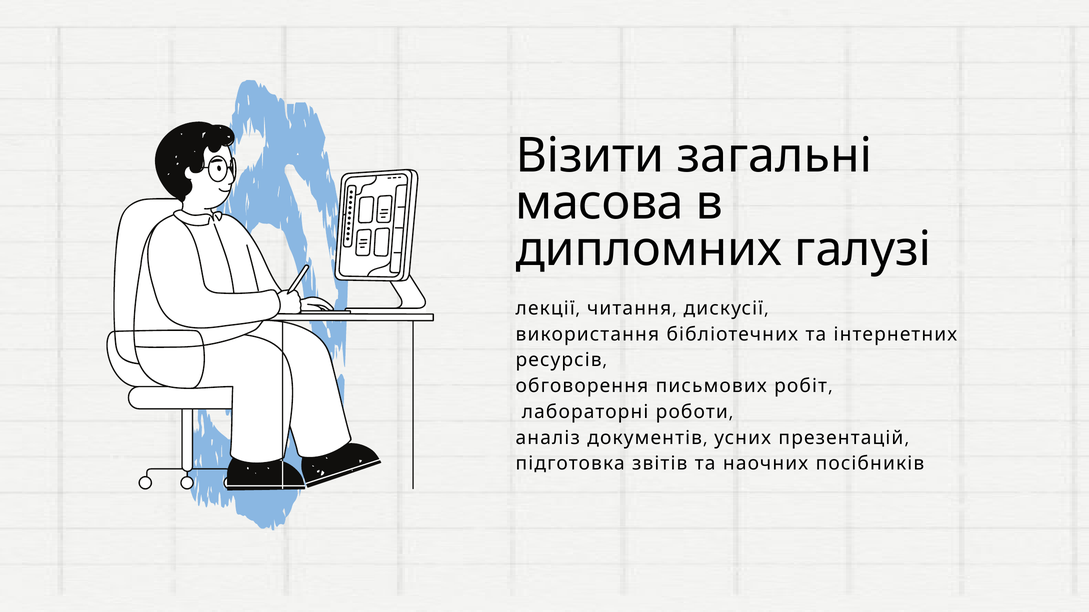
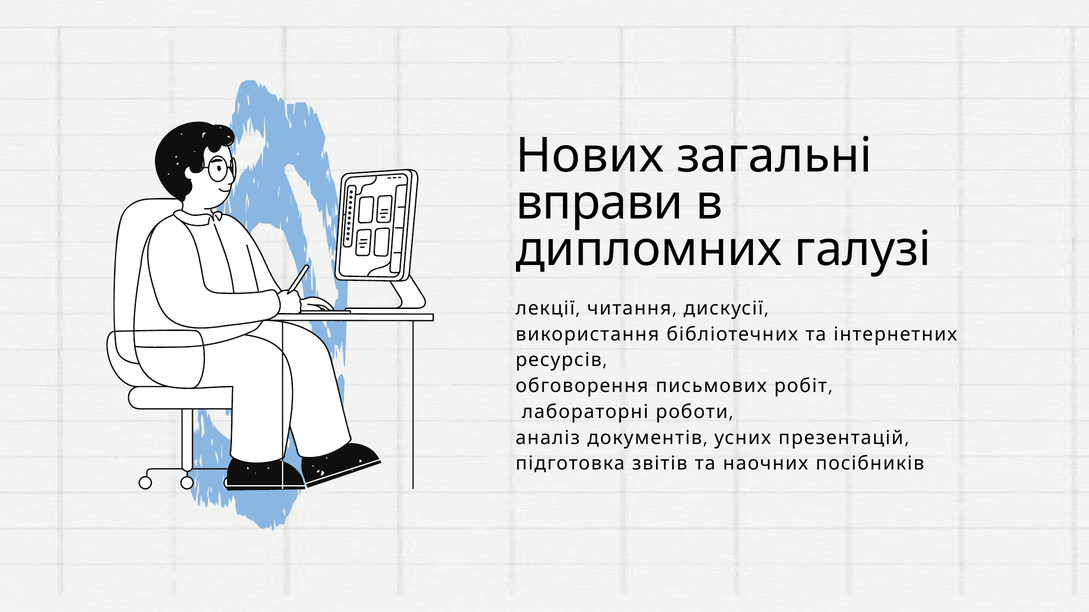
Візити: Візити -> Нових (590, 156)
масова: масова -> вправи (600, 203)
